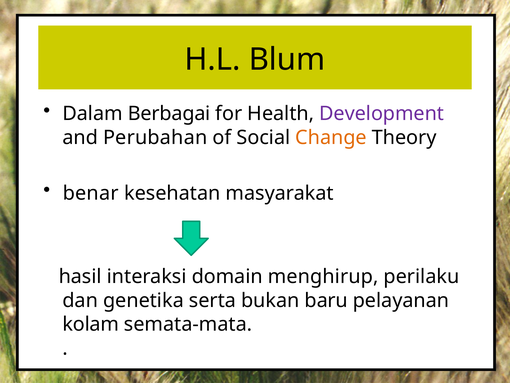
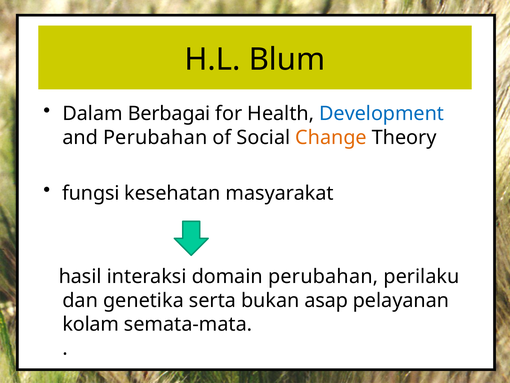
Development colour: purple -> blue (382, 114)
benar: benar -> fungsi (91, 193)
domain menghirup: menghirup -> perubahan (323, 276)
baru: baru -> asap (326, 300)
